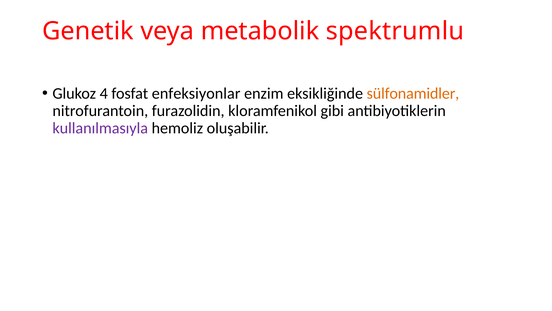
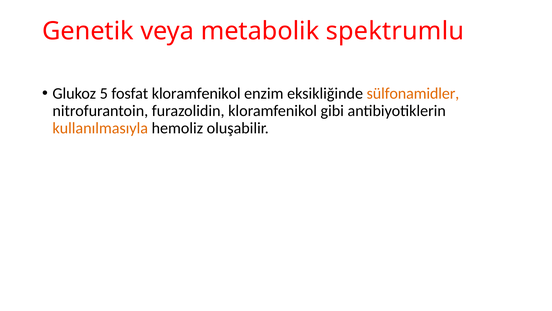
4: 4 -> 5 (104, 93)
fosfat enfeksiyonlar: enfeksiyonlar -> kloramfenikol (196, 93)
kullanılmasıyla colour: purple -> orange (100, 128)
